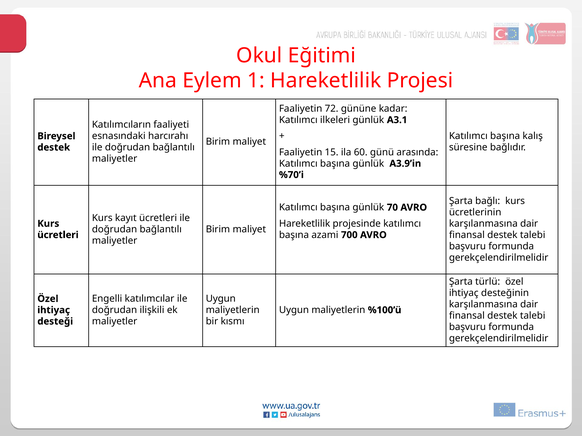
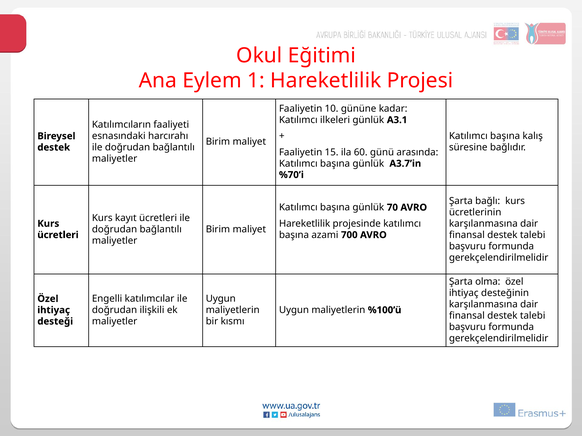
72: 72 -> 10 (332, 109)
A3.9’in: A3.9’in -> A3.7’in (405, 164)
türlü: türlü -> olma (488, 282)
